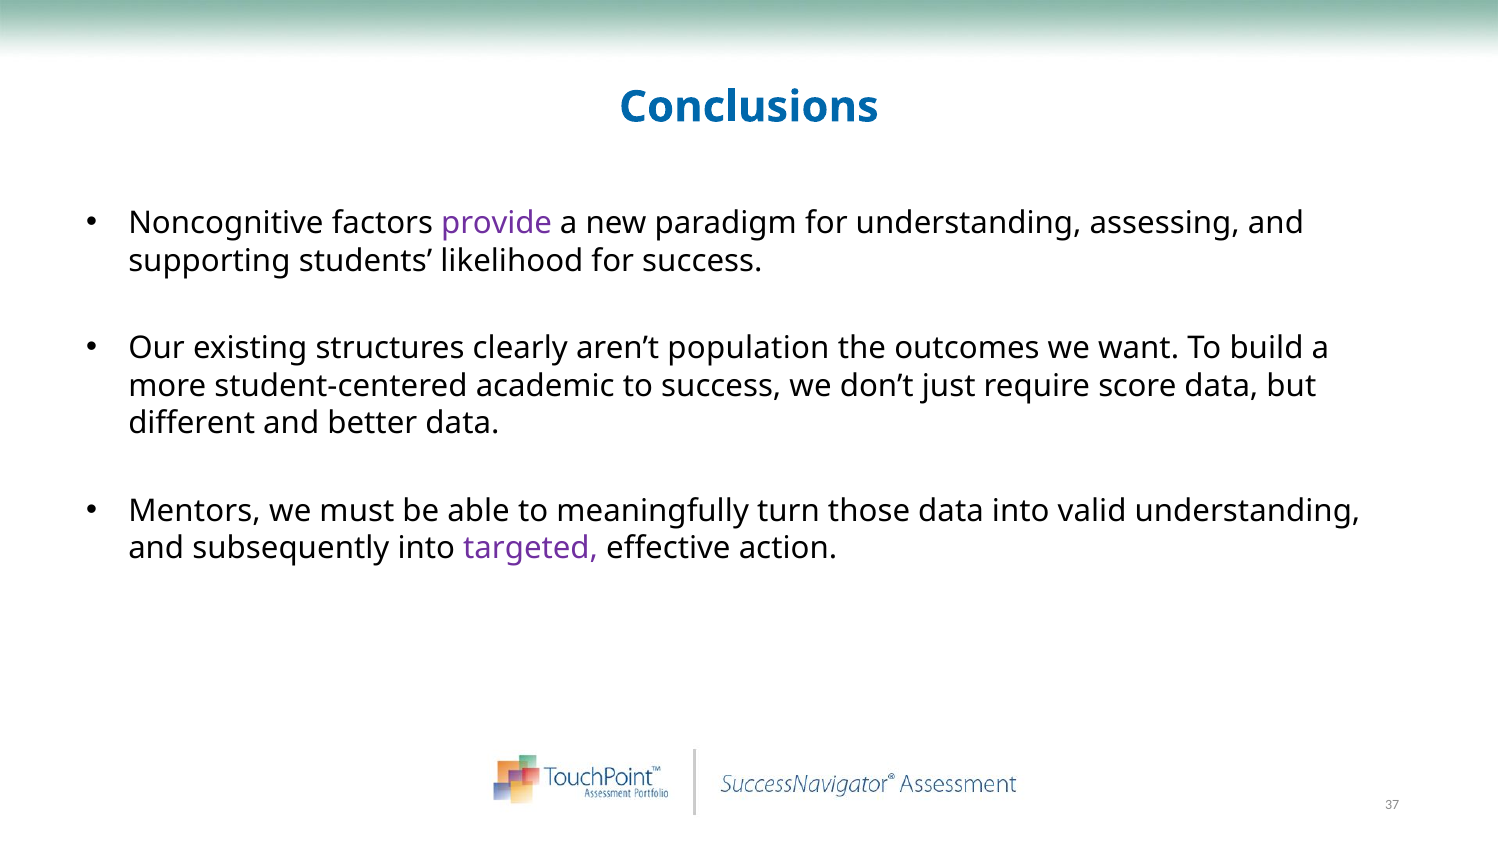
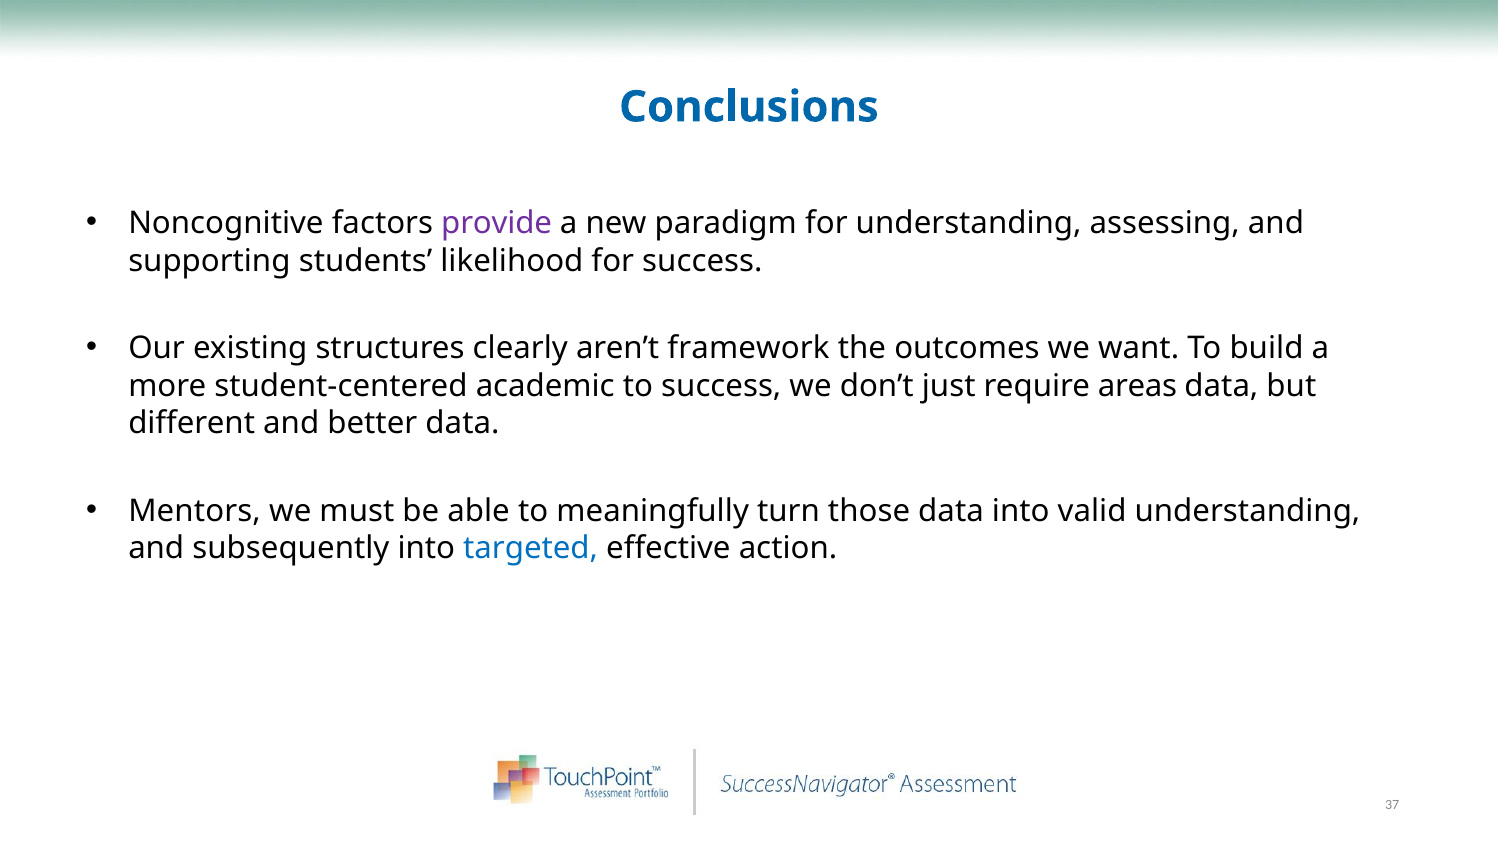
population: population -> framework (749, 348)
score: score -> areas (1137, 386)
targeted colour: purple -> blue (531, 548)
